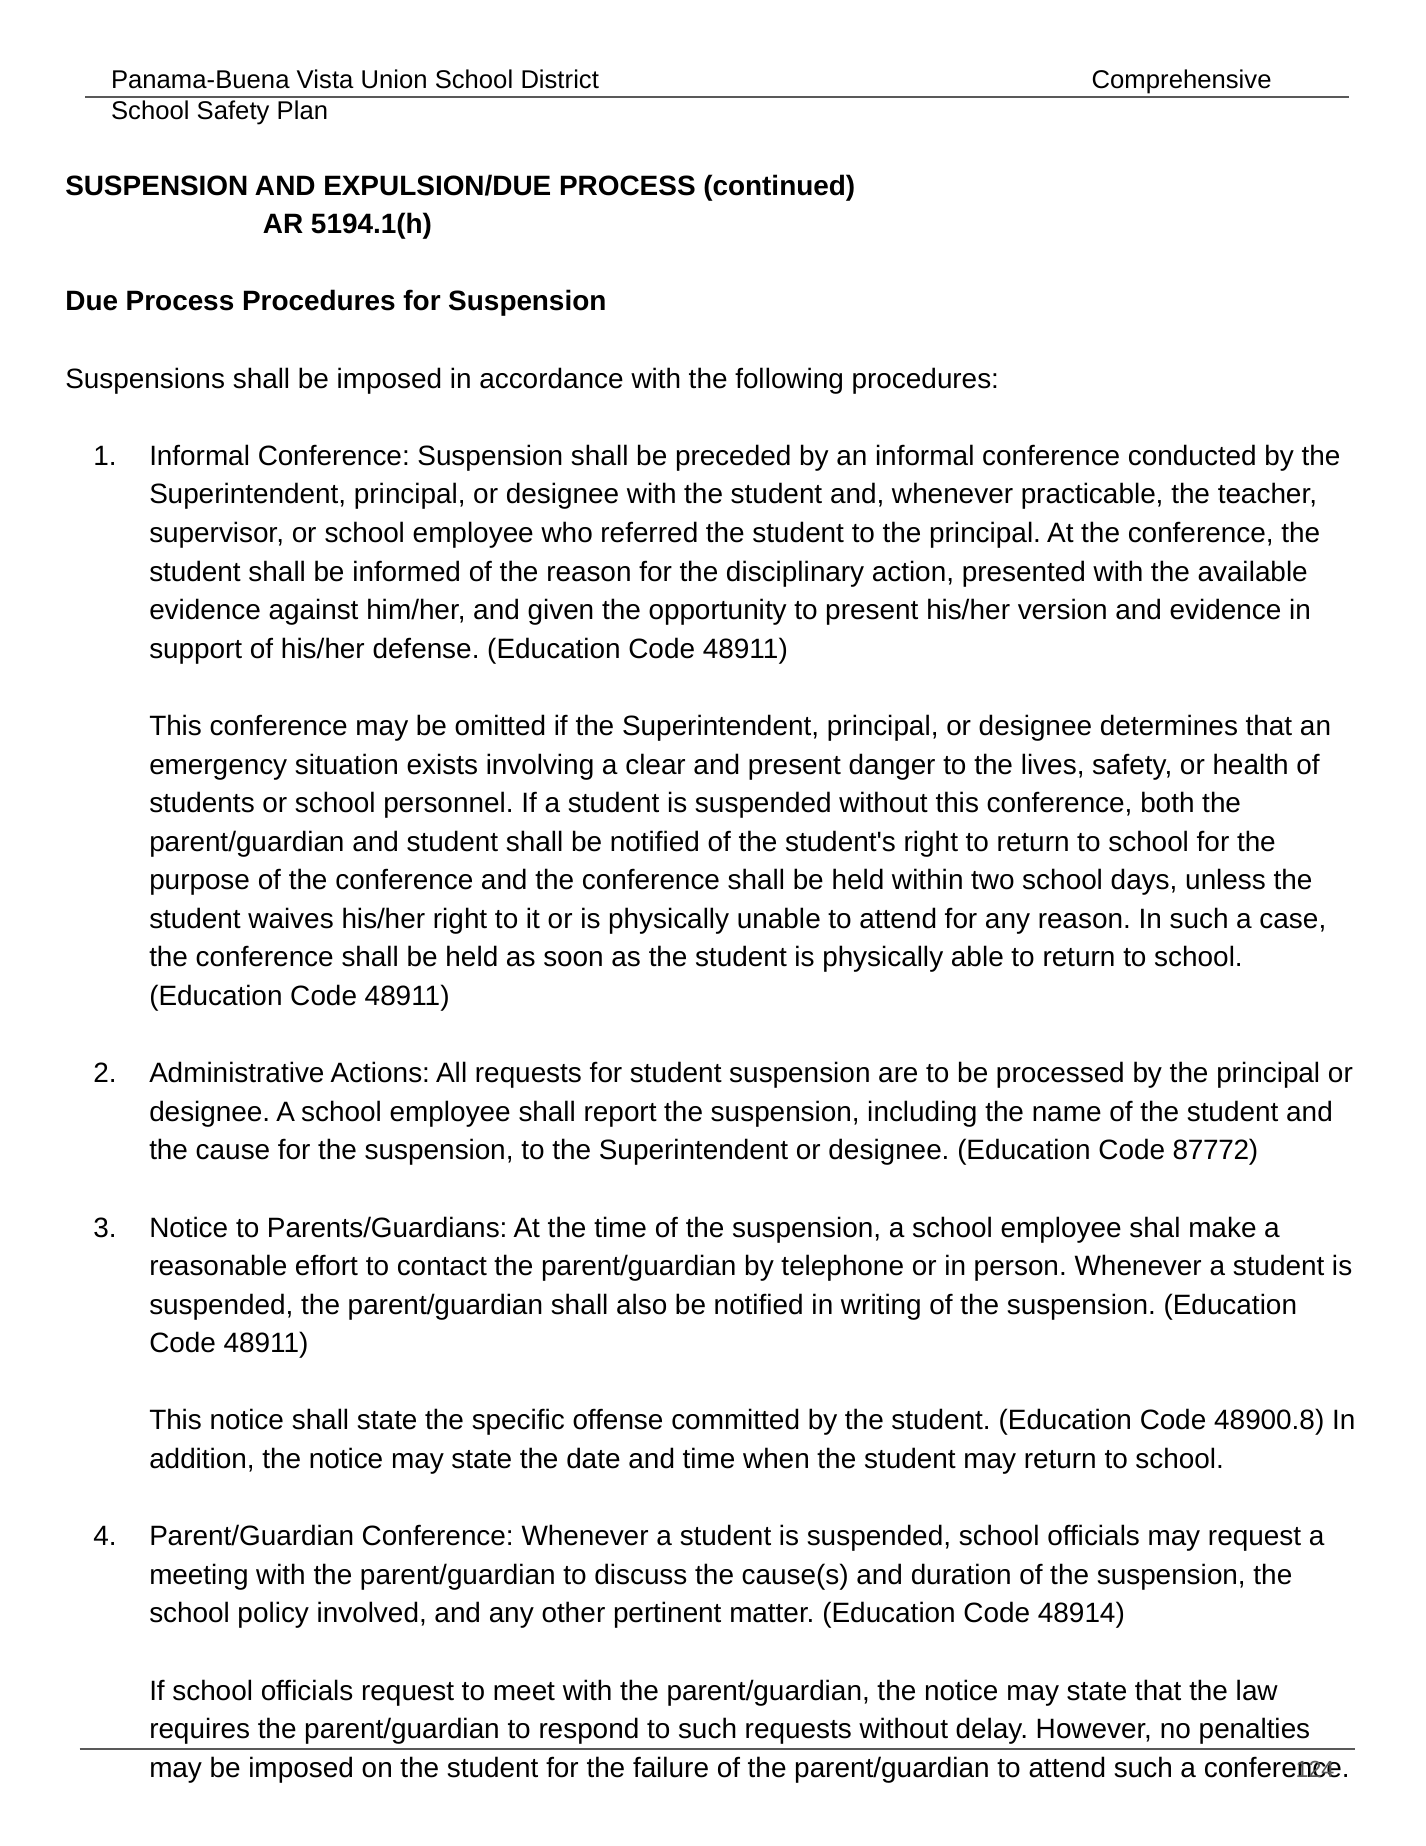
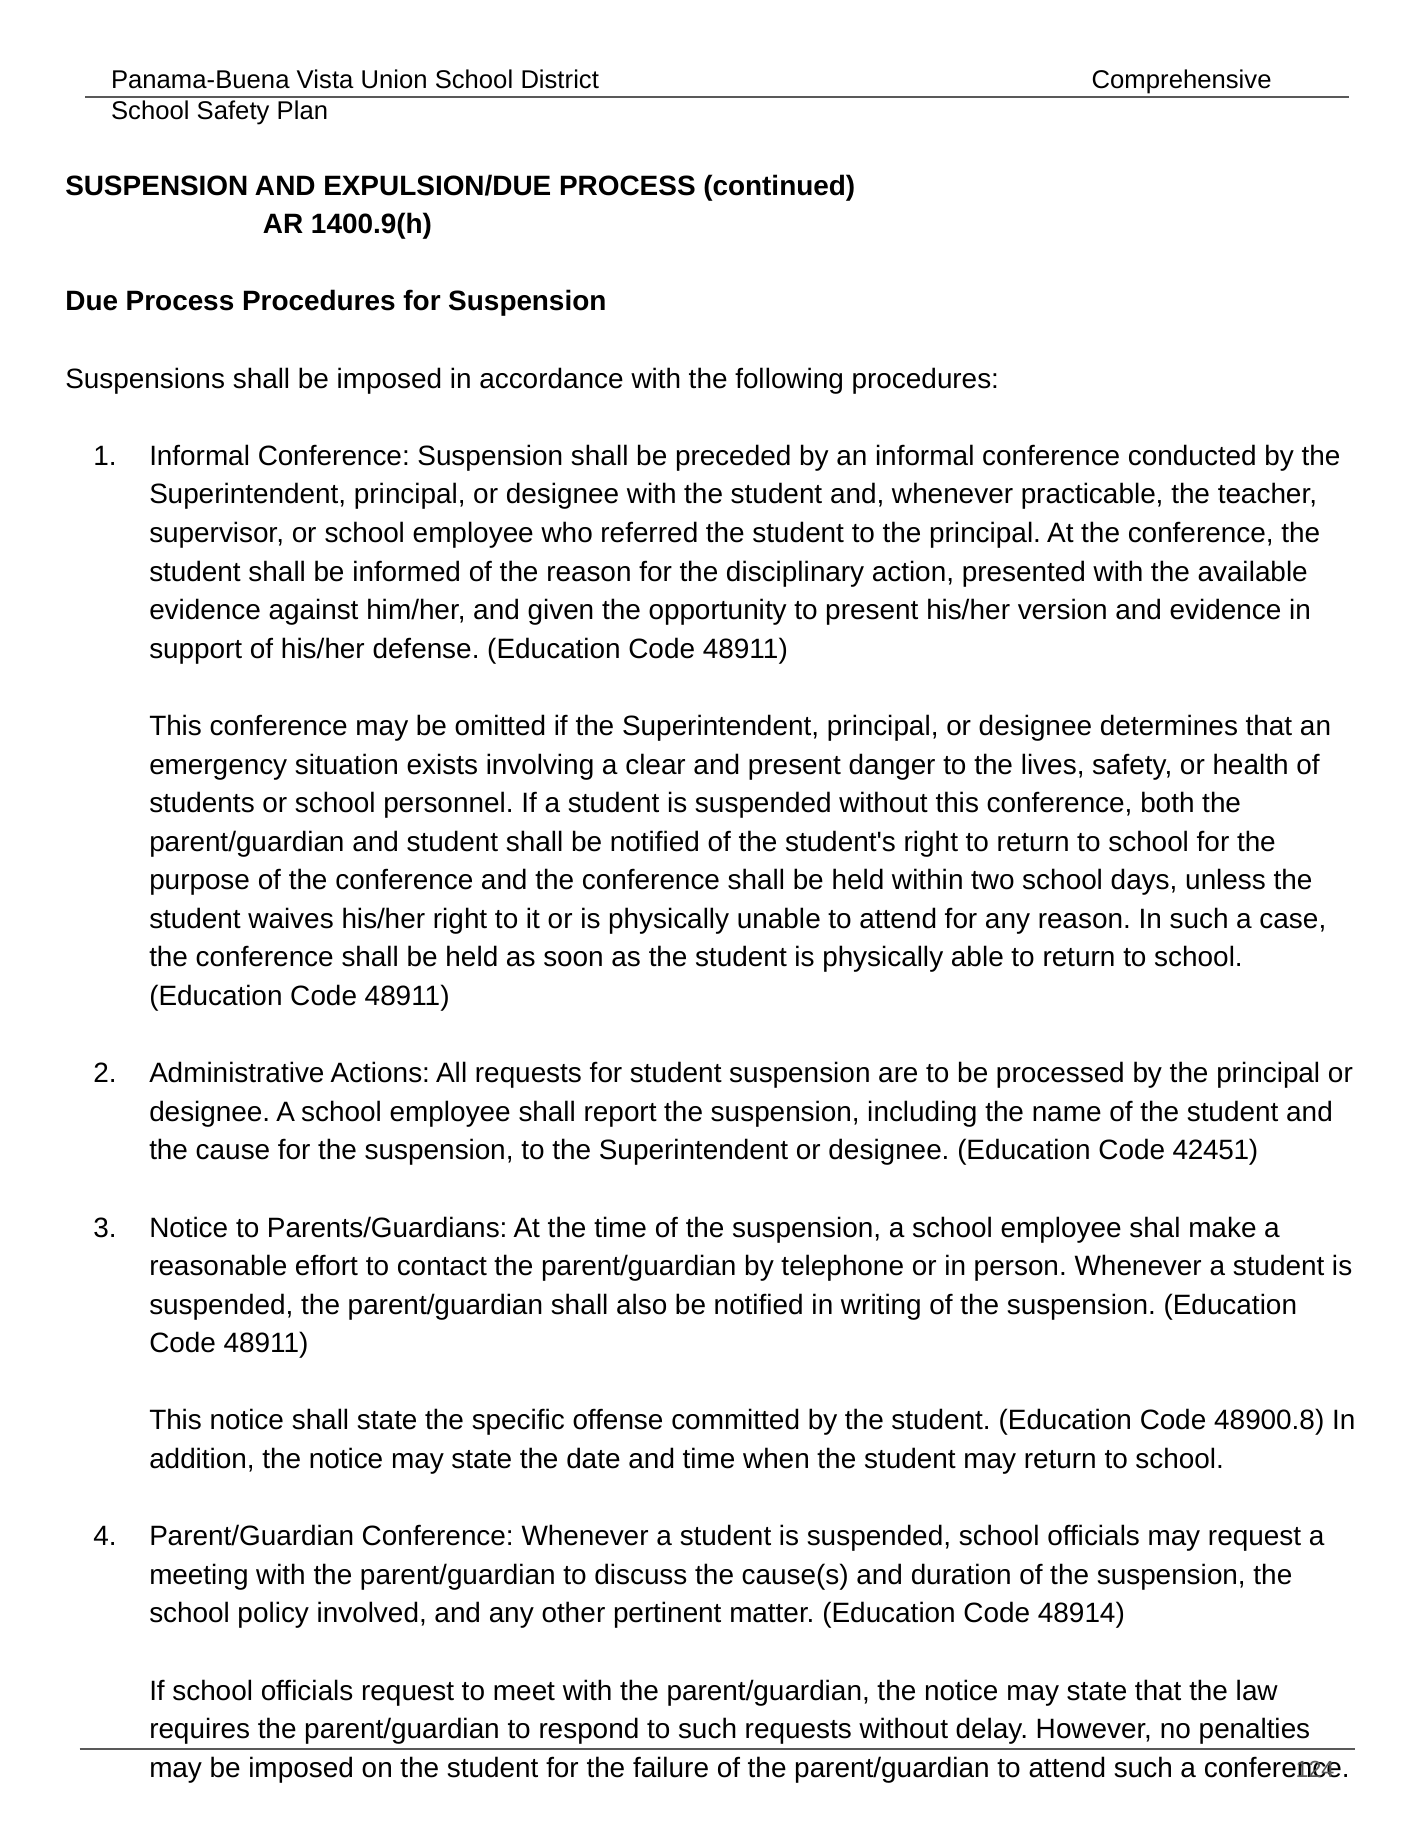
5194.1(h: 5194.1(h -> 1400.9(h (371, 225)
87772: 87772 -> 42451 (1215, 1150)
